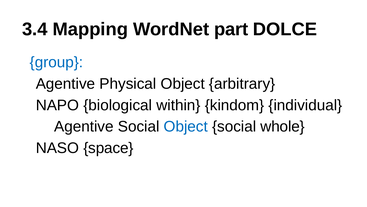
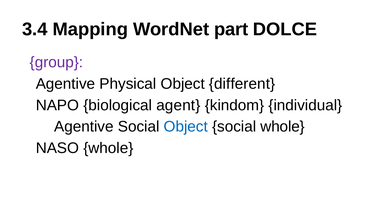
group colour: blue -> purple (56, 62)
arbitrary: arbitrary -> different (242, 83)
within: within -> agent (178, 105)
NASO space: space -> whole (108, 148)
